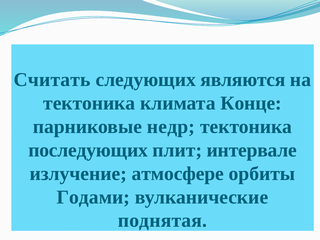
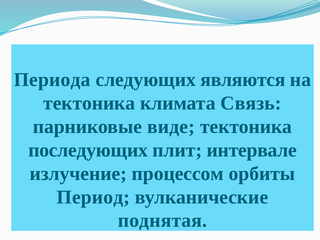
Считать: Считать -> Периода (52, 80)
Конце: Конце -> Связь (251, 103)
недр: недр -> виде (171, 127)
атмосфере: атмосфере -> процессом (178, 174)
Годами: Годами -> Период (93, 197)
